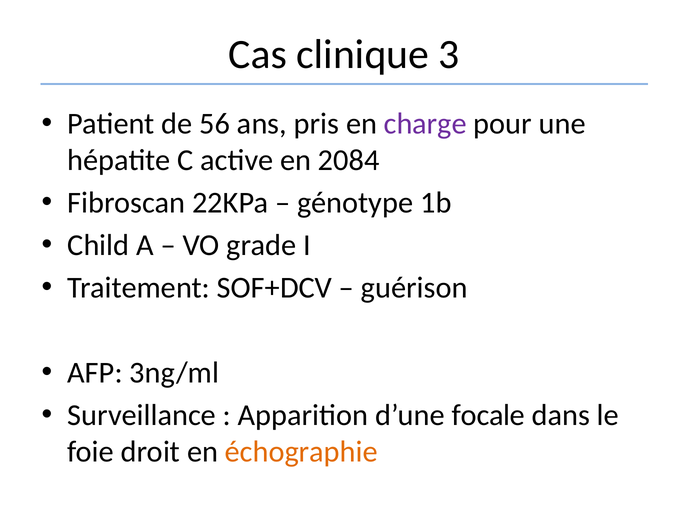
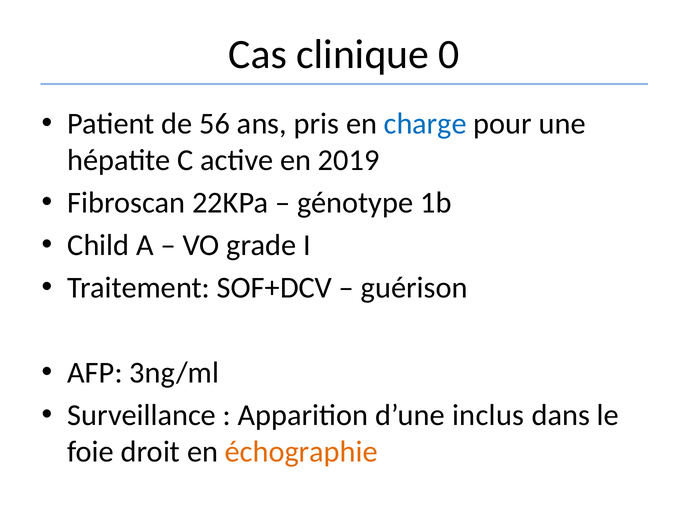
3: 3 -> 0 (449, 54)
charge colour: purple -> blue (425, 124)
2084: 2084 -> 2019 (349, 160)
focale: focale -> inclus (488, 416)
